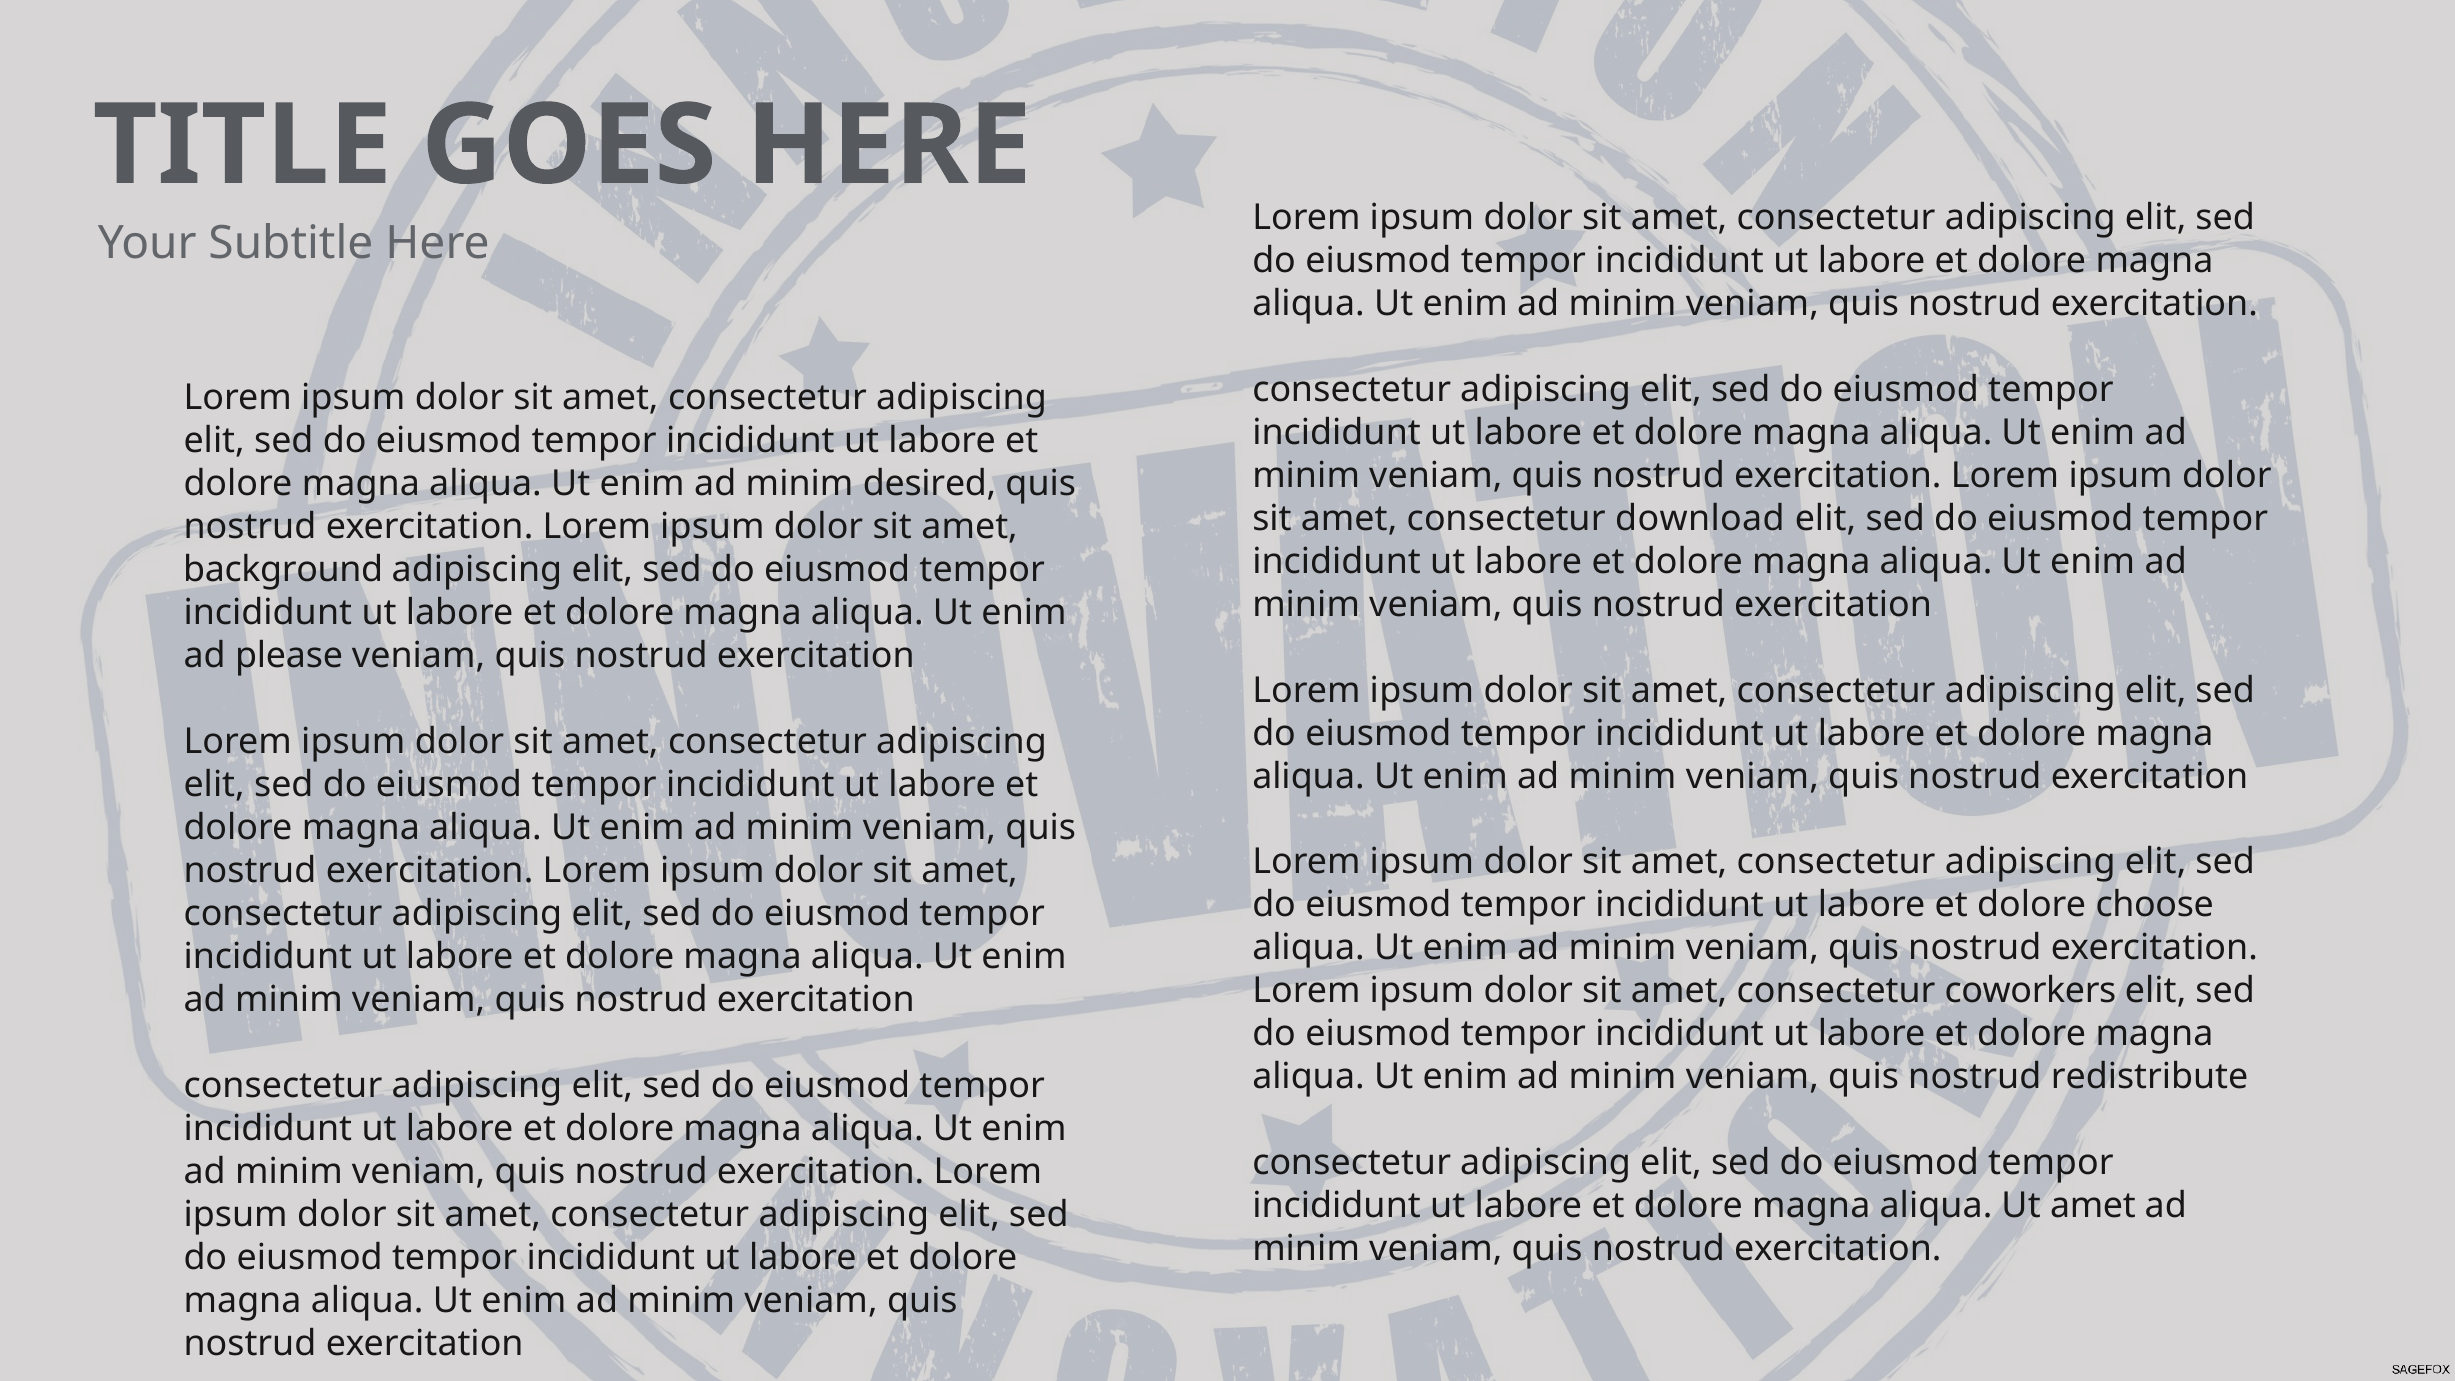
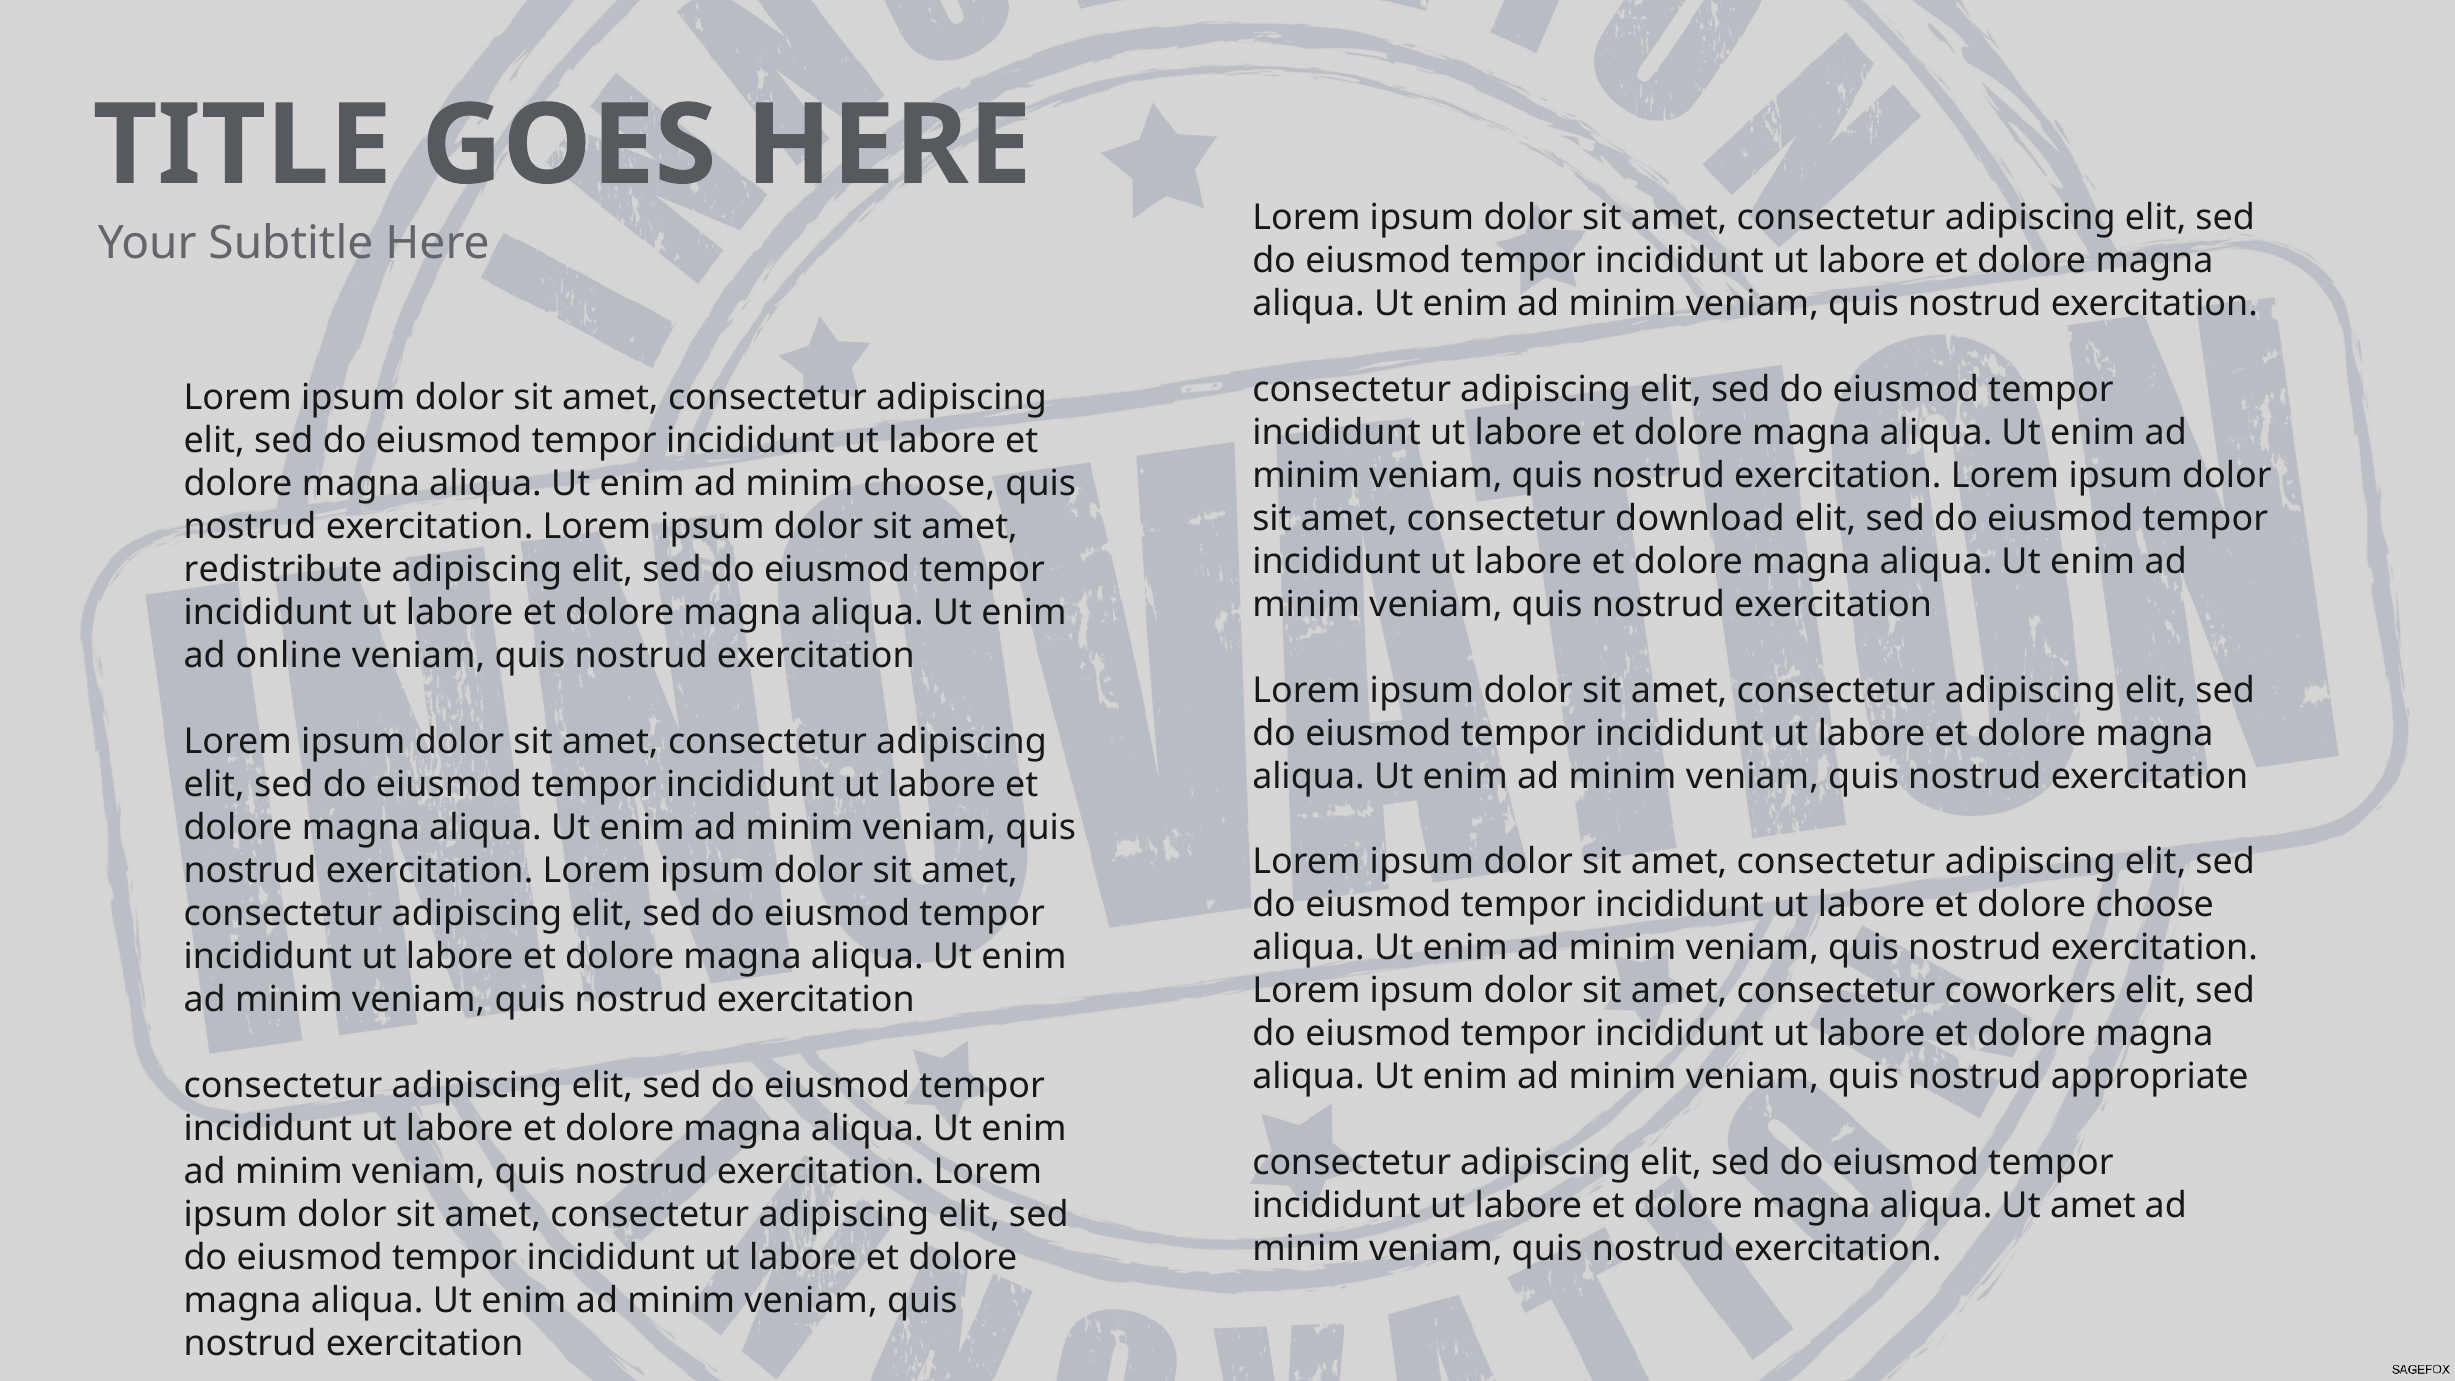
minim desired: desired -> choose (929, 483)
background: background -> redistribute (283, 569)
please: please -> online (289, 655)
redistribute: redistribute -> appropriate (2150, 1077)
